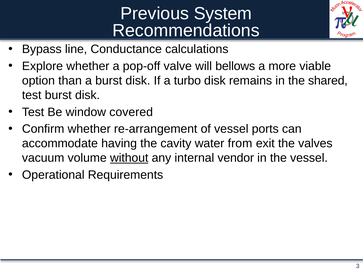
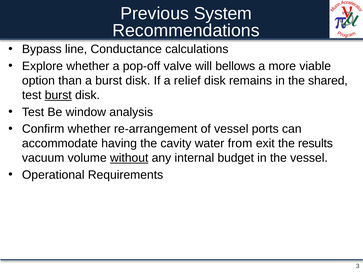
turbo: turbo -> relief (187, 81)
burst underline: none -> present (58, 95)
covered: covered -> analysis (131, 112)
valves: valves -> results (315, 144)
vendor: vendor -> budget (236, 158)
